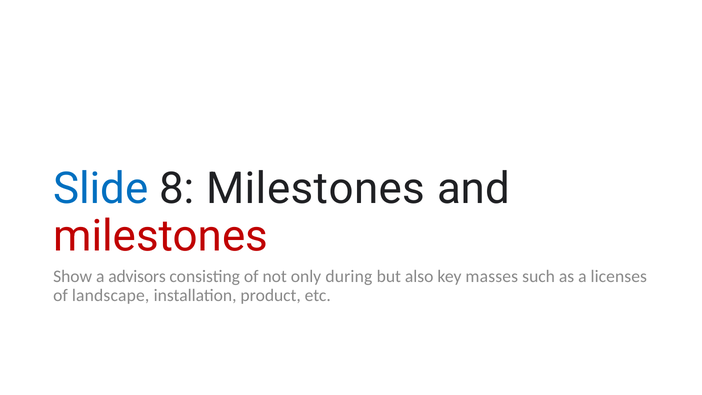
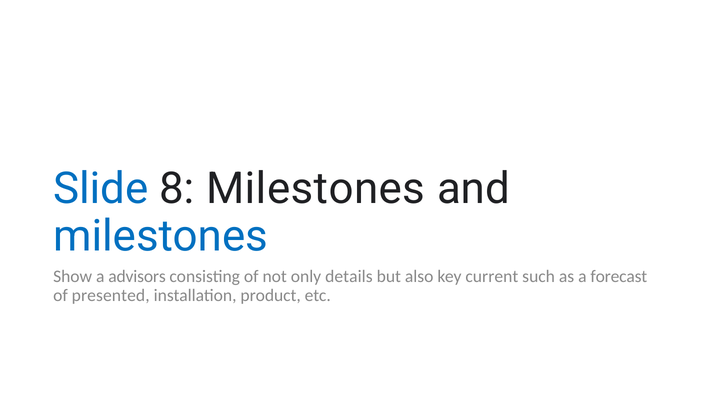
milestones colour: red -> blue (161, 236)
during: during -> details (349, 276)
masses: masses -> current (492, 276)
licenses: licenses -> forecast (619, 276)
landscape: landscape -> presented (111, 295)
